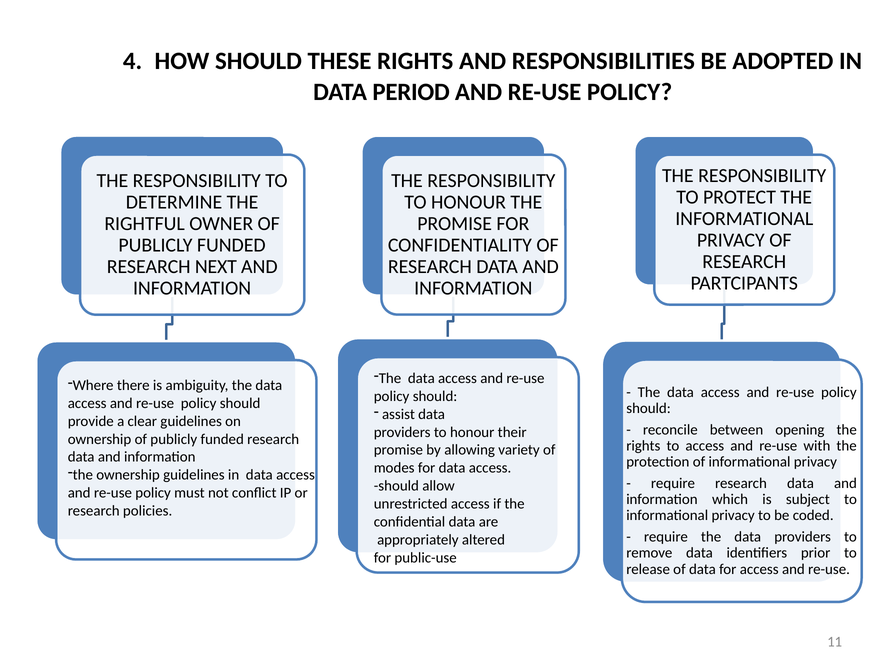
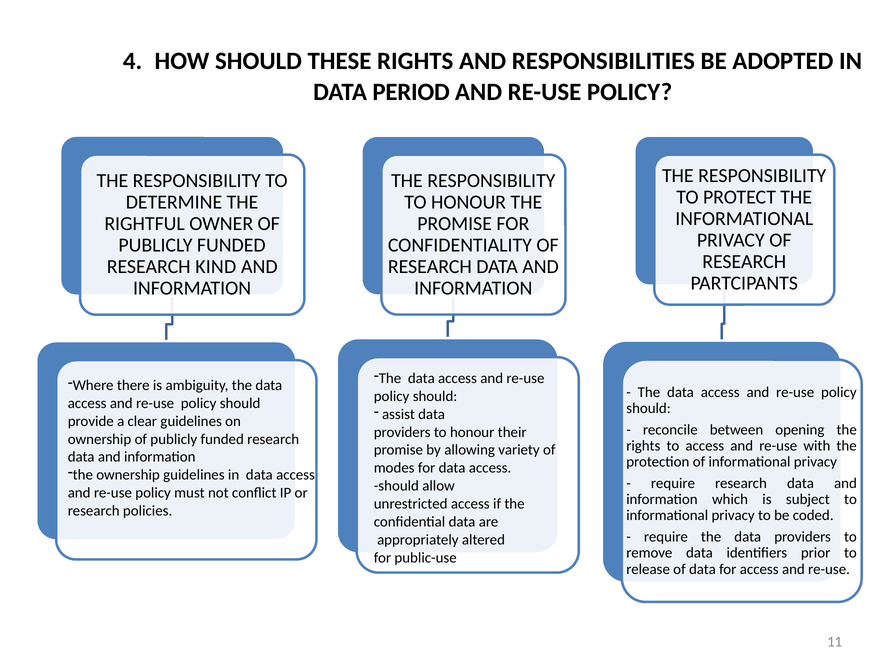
NEXT: NEXT -> KIND (216, 267)
